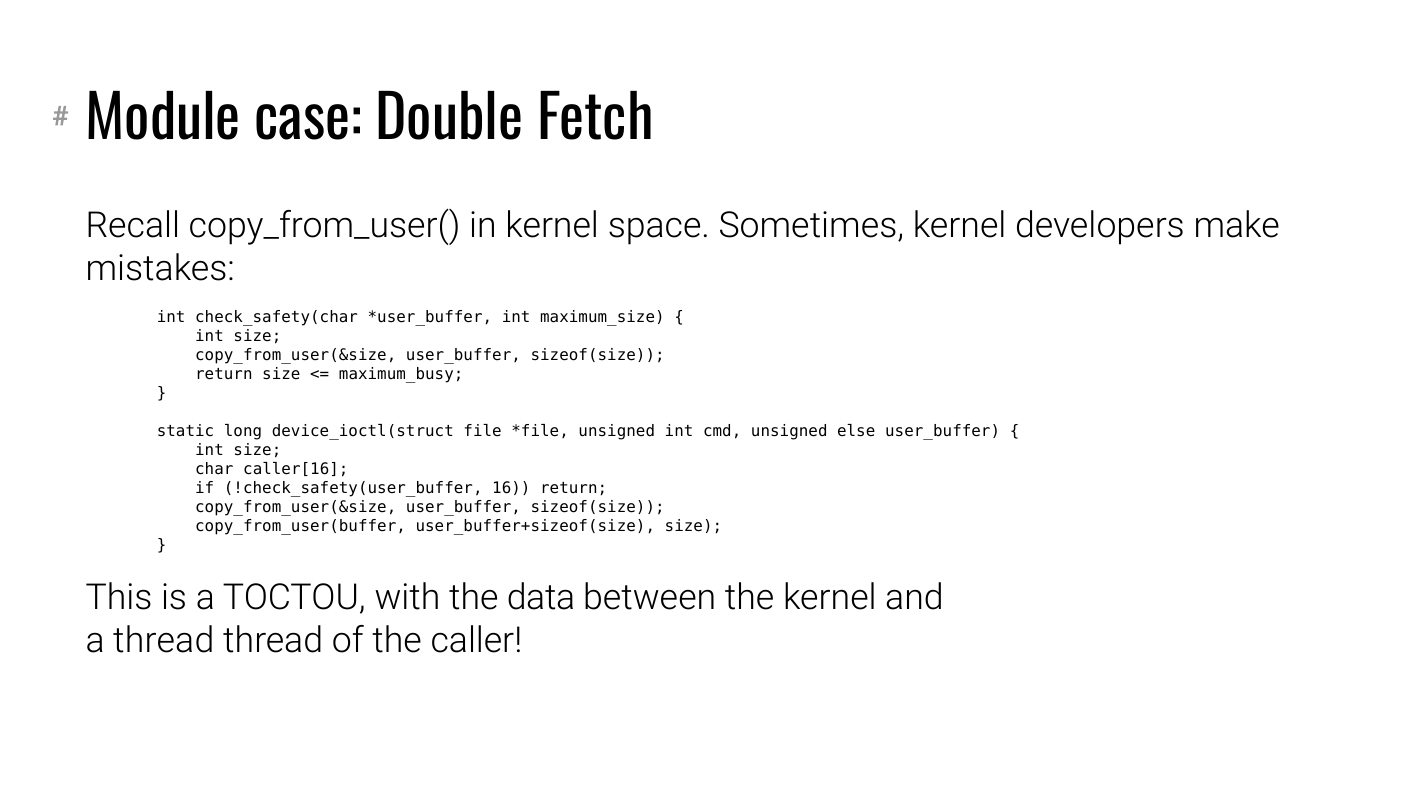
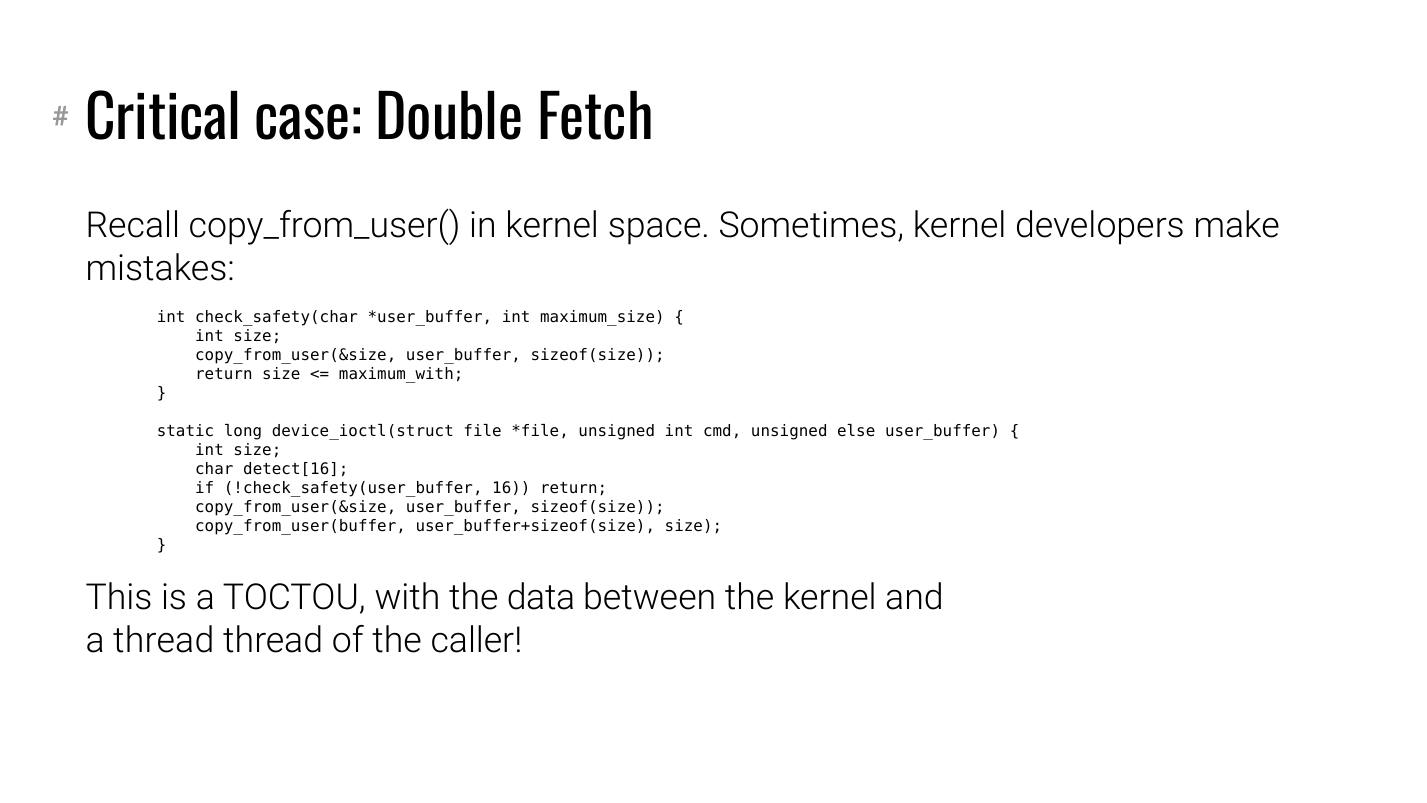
Module: Module -> Critical (163, 120)
maximum_busy: maximum_busy -> maximum_with (401, 375)
caller[16: caller[16 -> detect[16 (296, 470)
